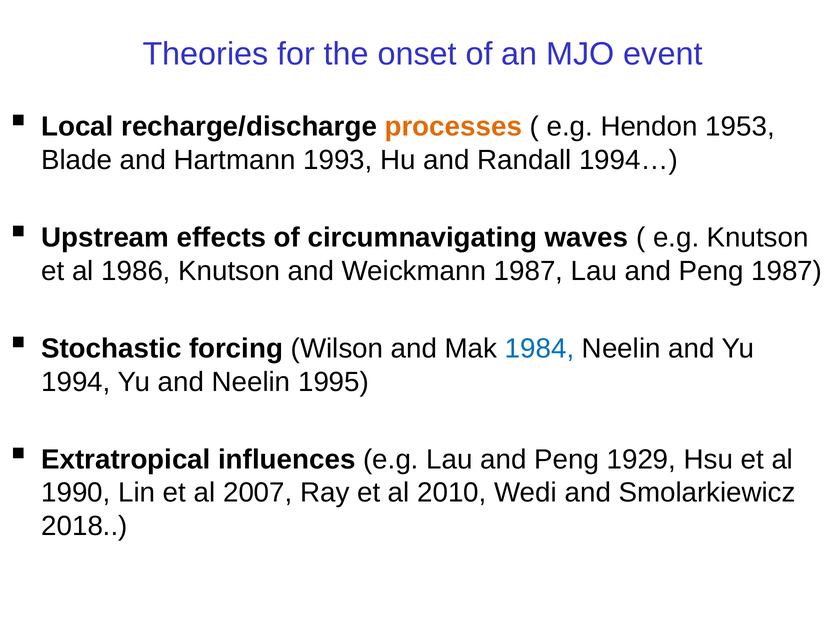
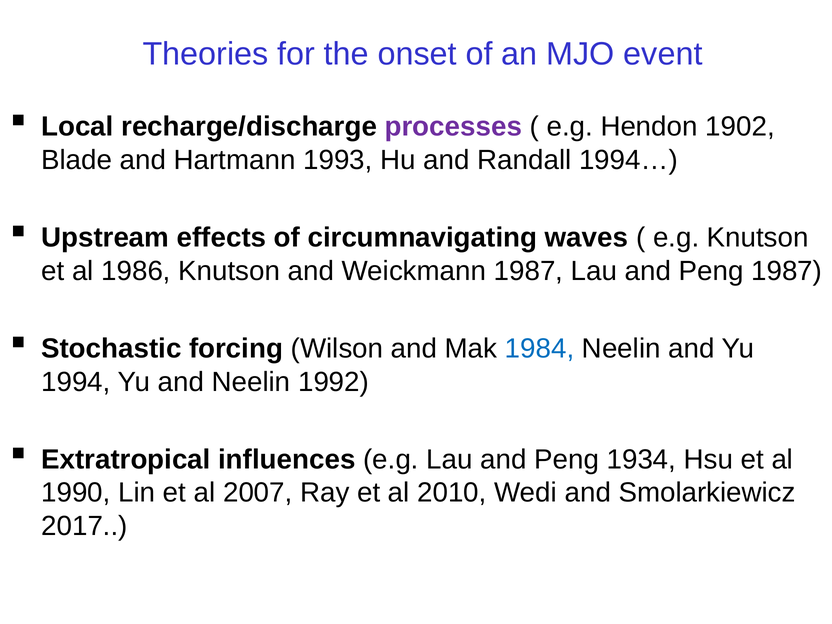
processes colour: orange -> purple (453, 127)
1953: 1953 -> 1902 (740, 127)
1995: 1995 -> 1992 (334, 382)
1929: 1929 -> 1934 (641, 459)
2018: 2018 -> 2017 (84, 526)
